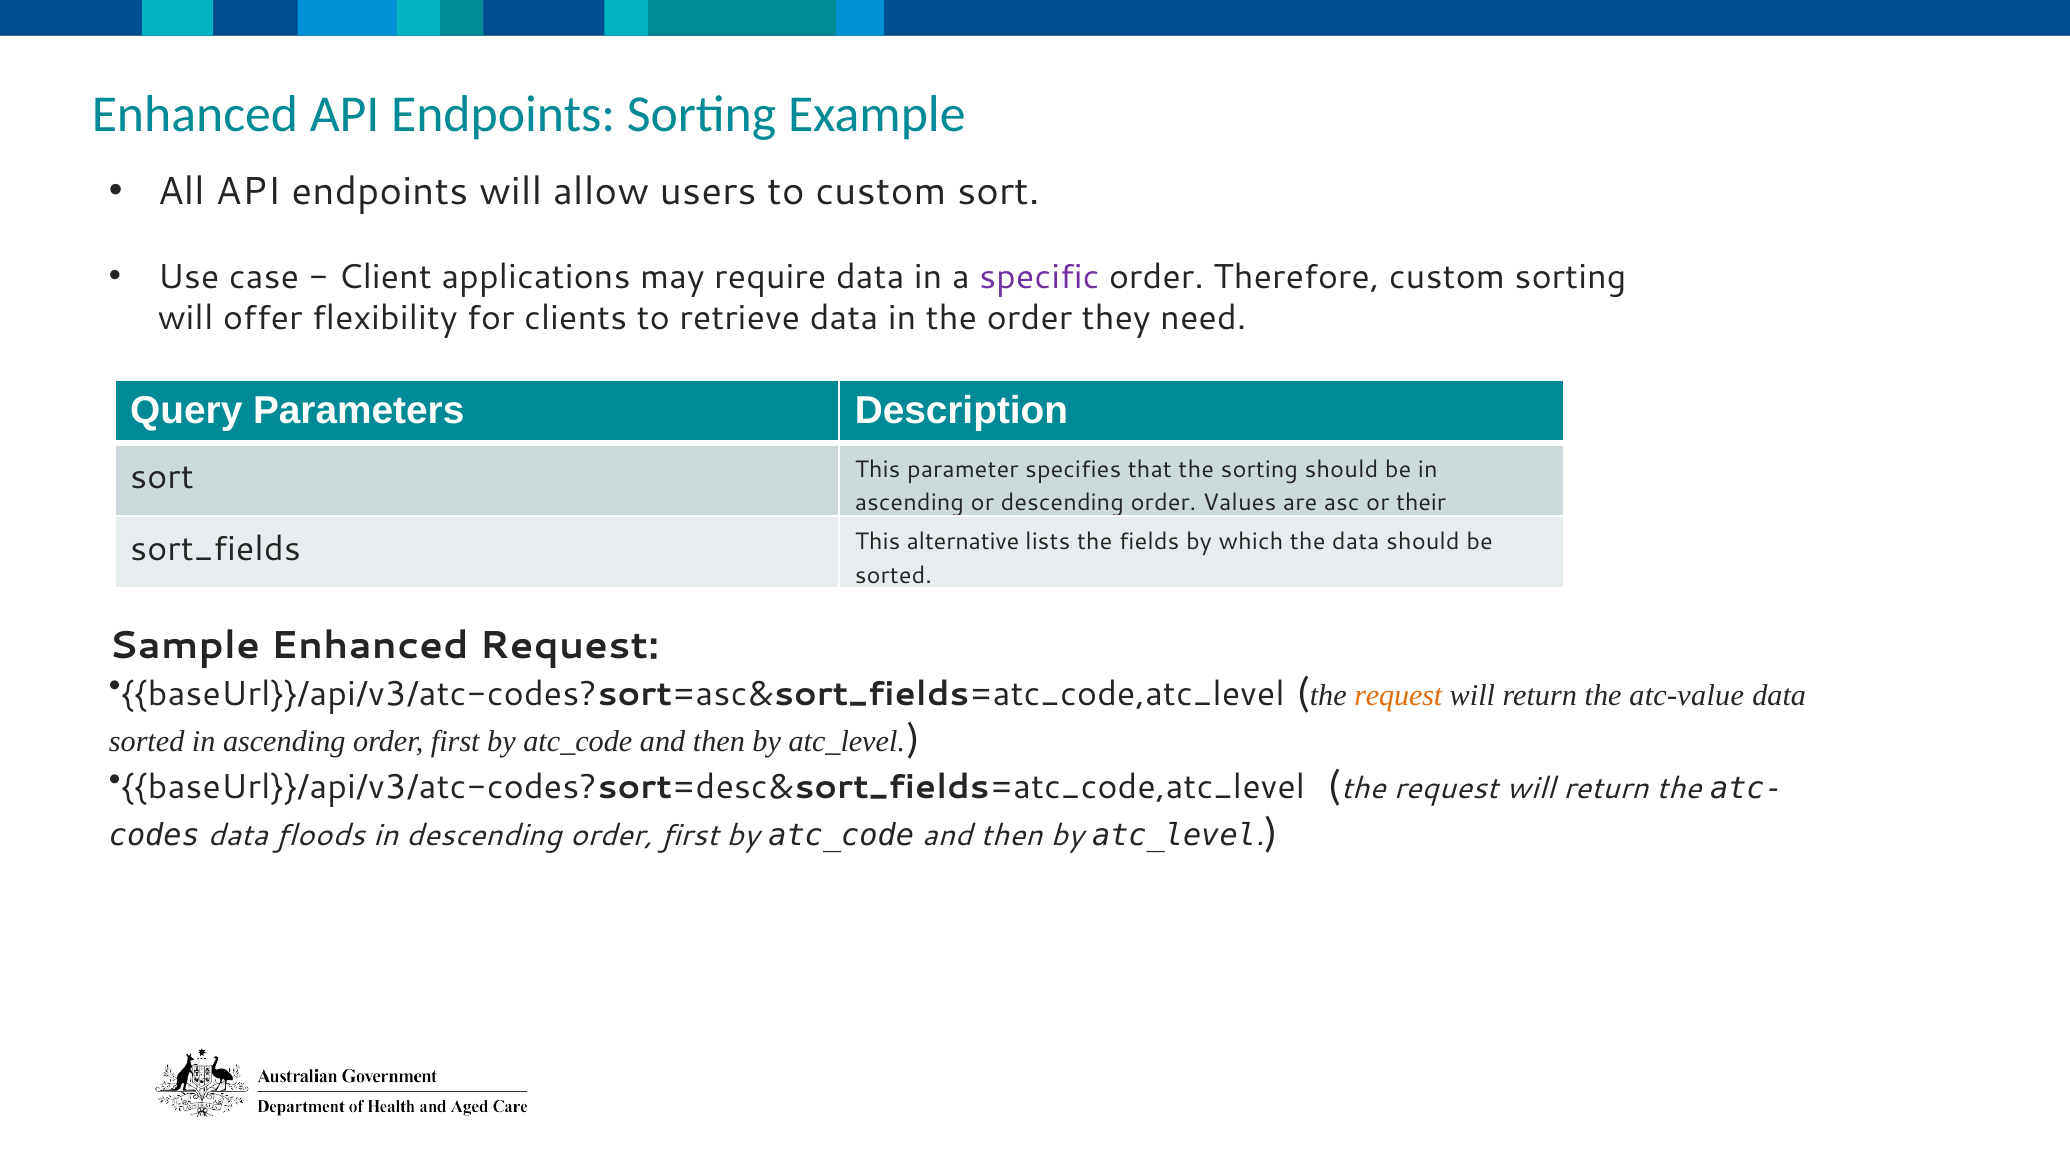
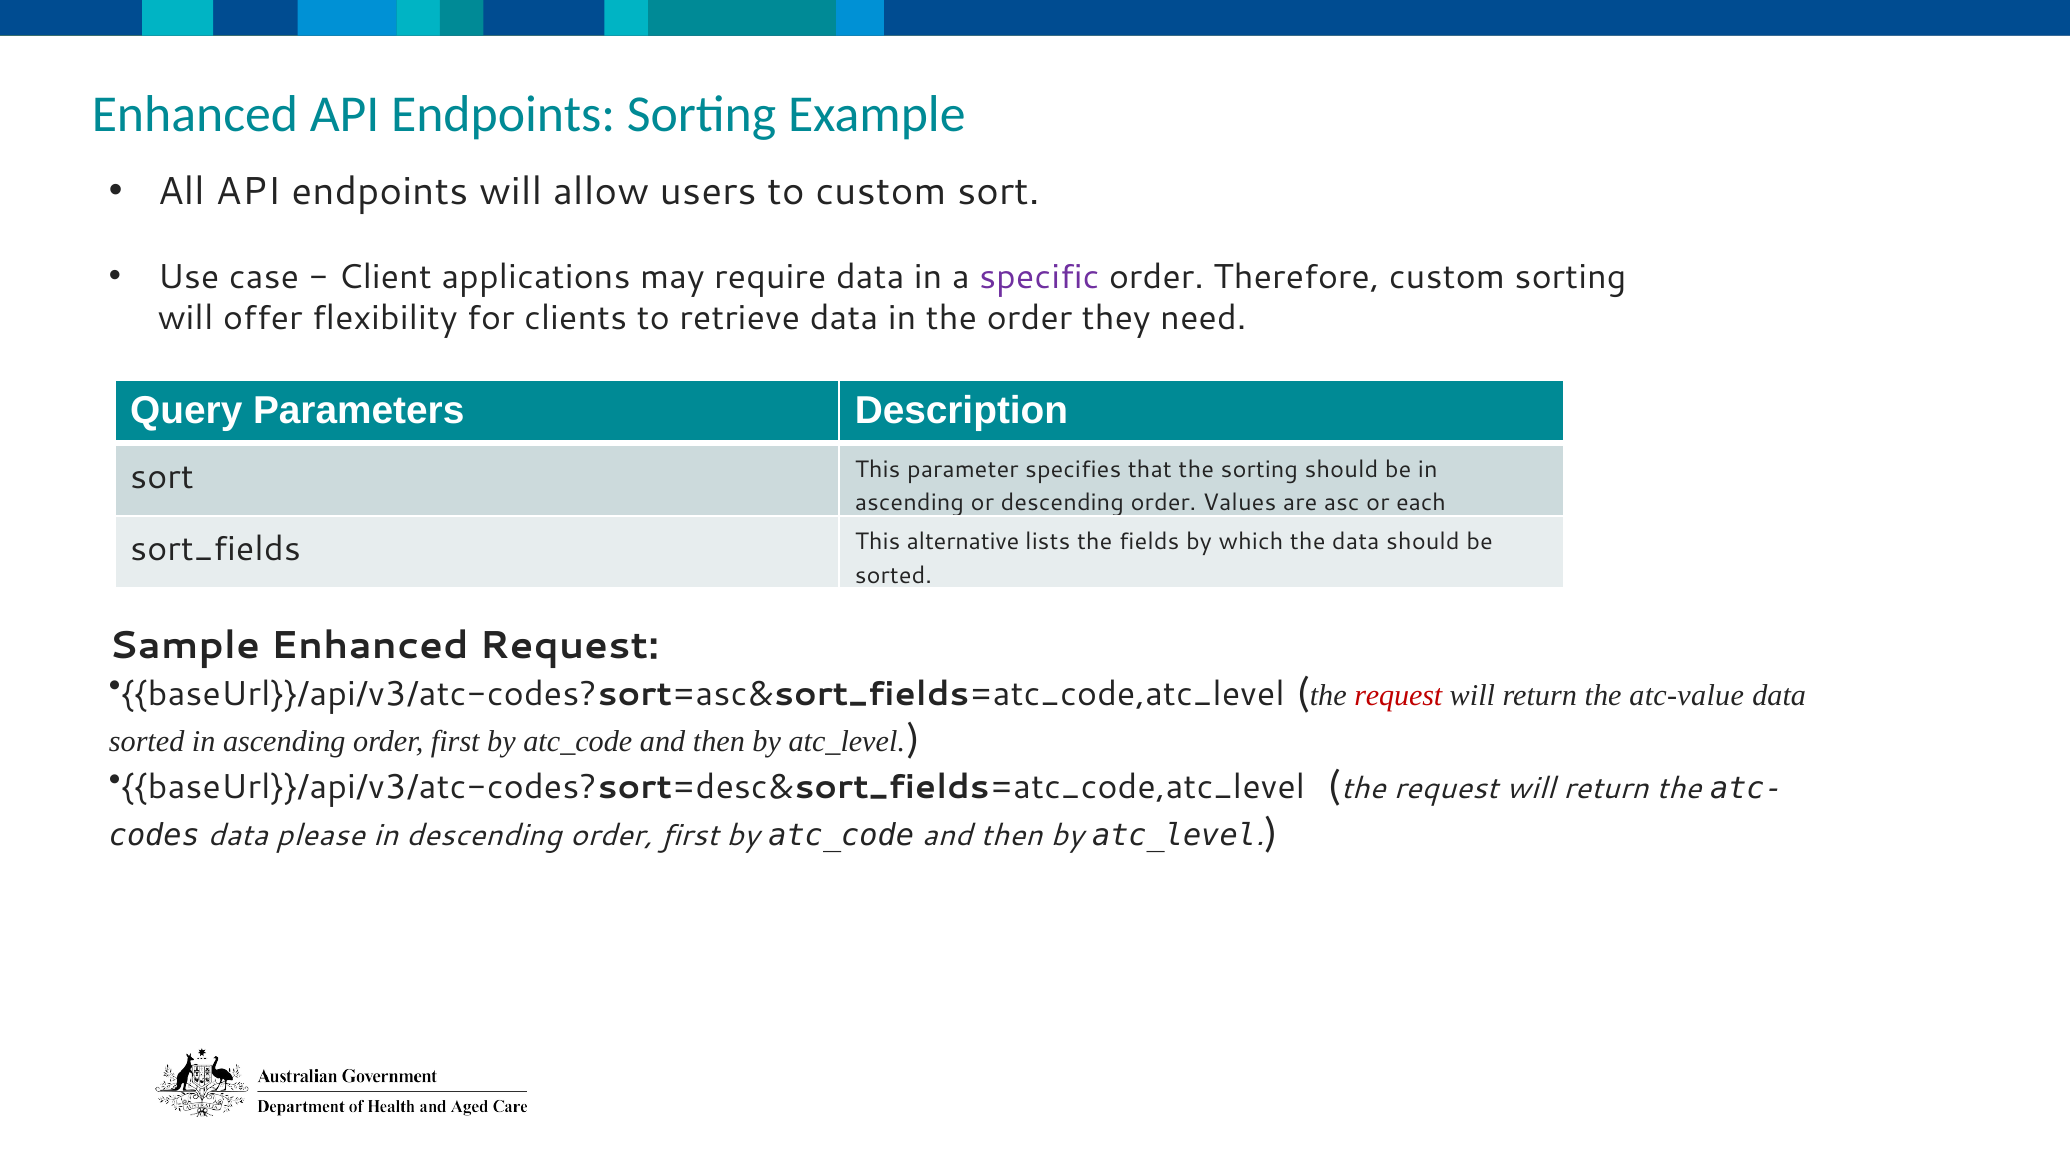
their: their -> each (1421, 503)
request colour: orange -> red (1398, 695)
floods: floods -> please (321, 835)
